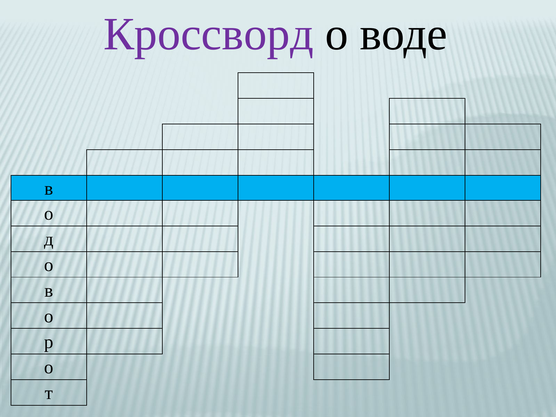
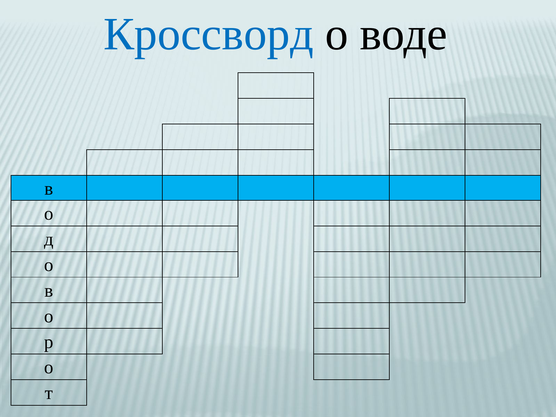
Кроссворд colour: purple -> blue (209, 34)
